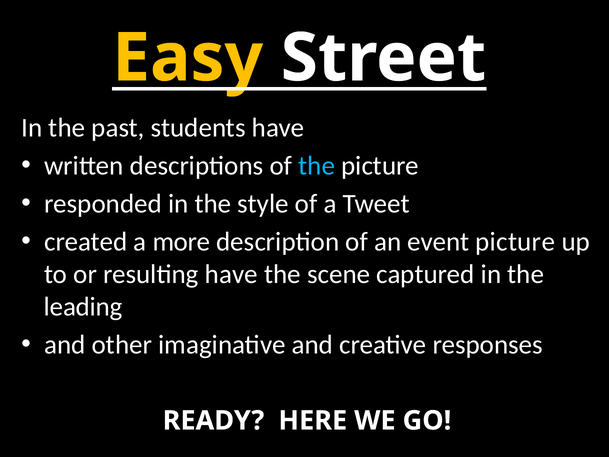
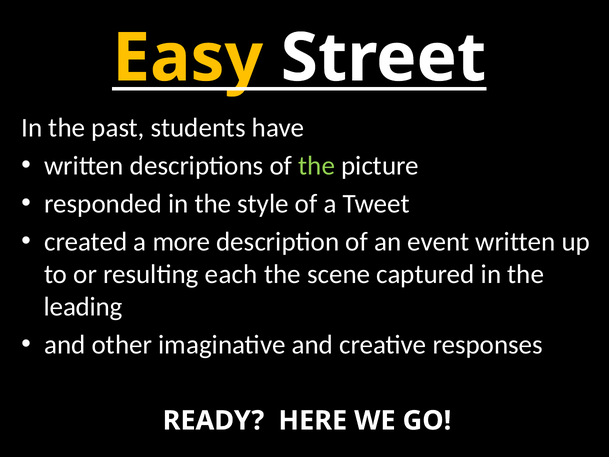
the colour: light blue -> light green (317, 166)
event picture: picture -> written (515, 242)
resulting have: have -> each (231, 274)
